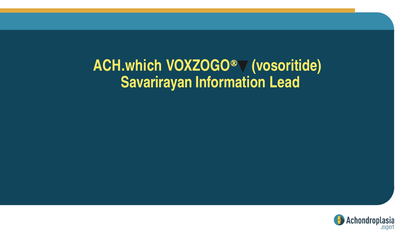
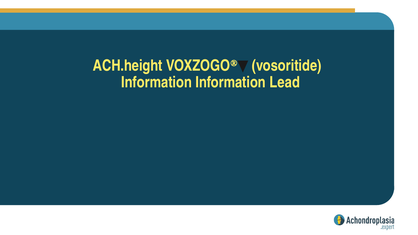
ACH.which: ACH.which -> ACH.height (128, 66)
Savarirayan: Savarirayan -> Information (157, 83)
